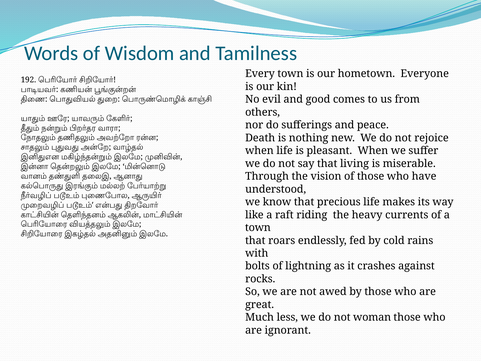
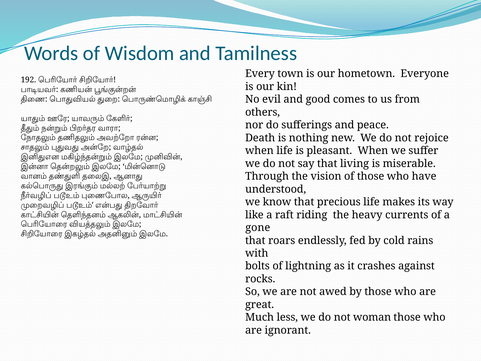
town: town -> gone (258, 227)
